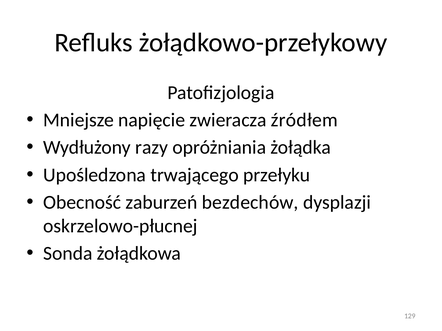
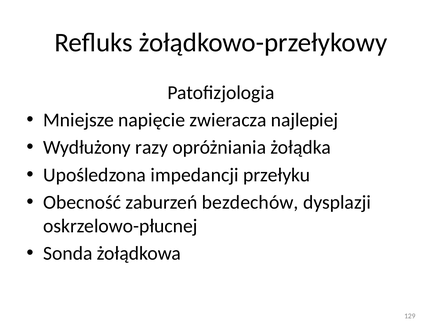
źródłem: źródłem -> najlepiej (304, 120)
trwającego: trwającego -> impedancji (195, 175)
